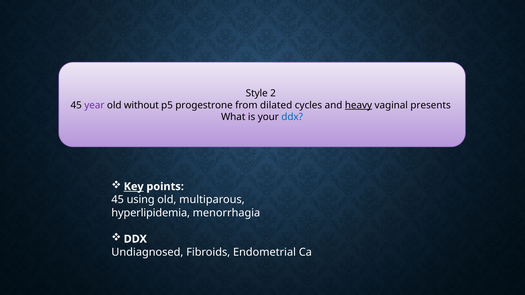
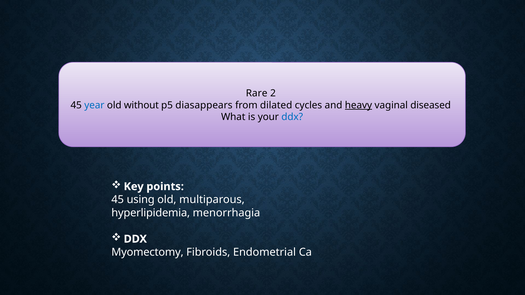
Style: Style -> Rare (257, 93)
year colour: purple -> blue (94, 105)
progestrone: progestrone -> diasappears (204, 105)
presents: presents -> diseased (431, 105)
Key underline: present -> none (134, 187)
Undiagnosed: Undiagnosed -> Myomectomy (147, 252)
